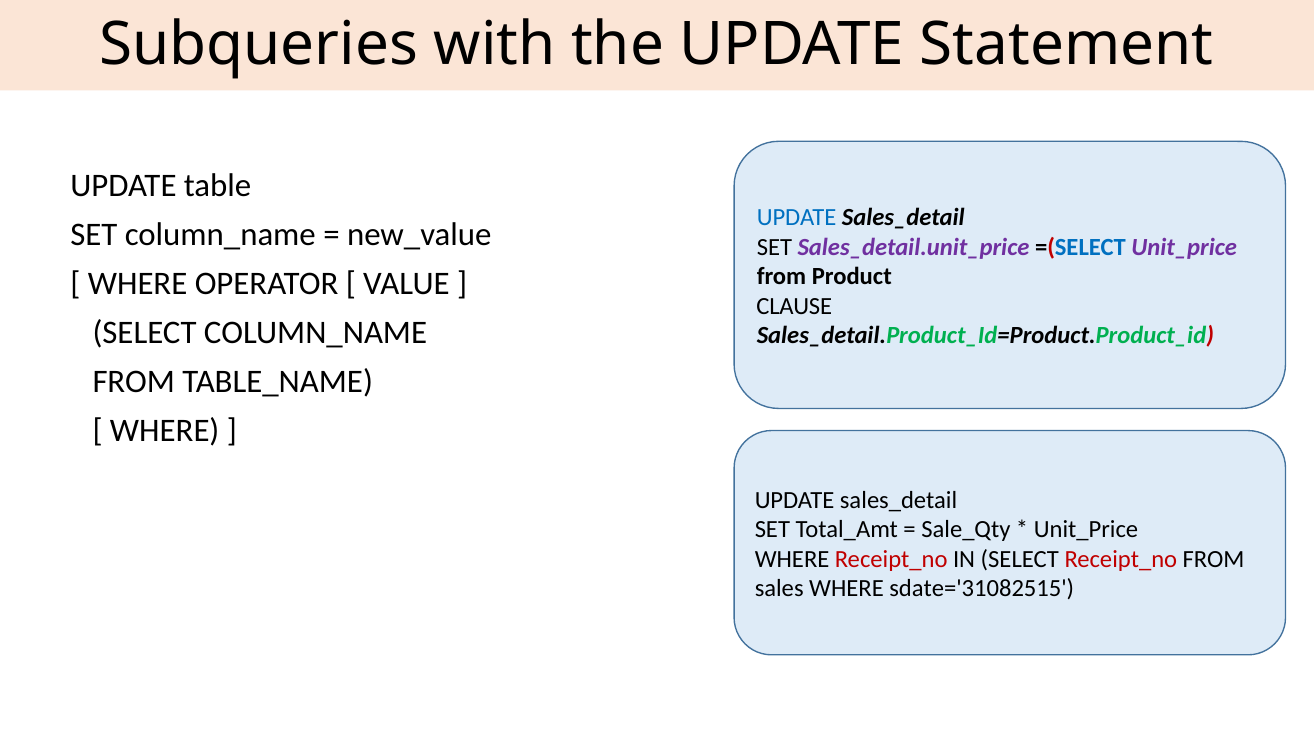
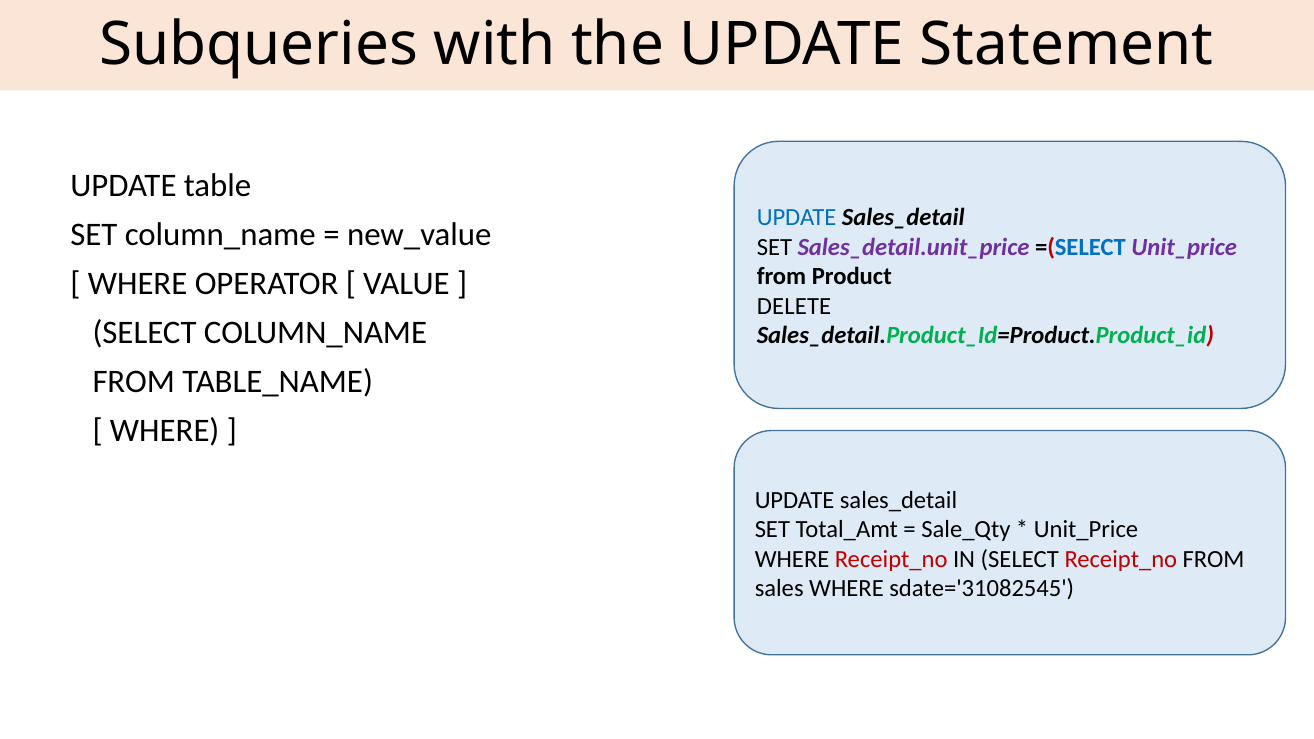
CLAUSE: CLAUSE -> DELETE (794, 306)
sdate='31082515: sdate='31082515 -> sdate='31082545 (982, 589)
